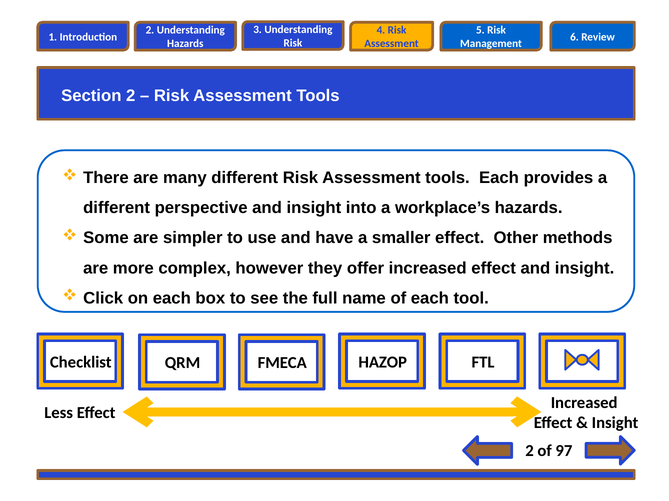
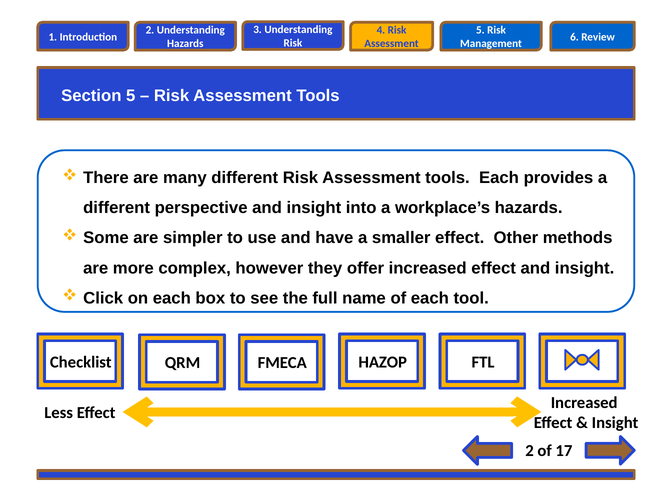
Section 2: 2 -> 5 (131, 96)
97: 97 -> 17 (564, 451)
